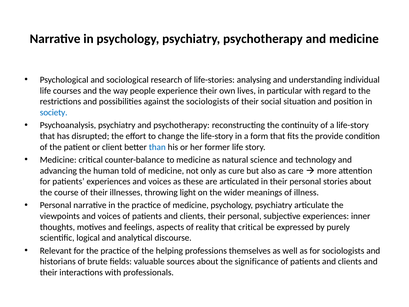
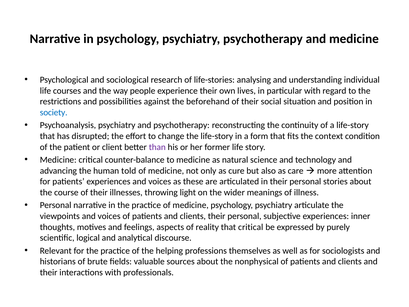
the sociologists: sociologists -> beforehand (208, 102)
provide: provide -> context (329, 136)
than colour: blue -> purple (157, 147)
significance: significance -> nonphysical (257, 261)
